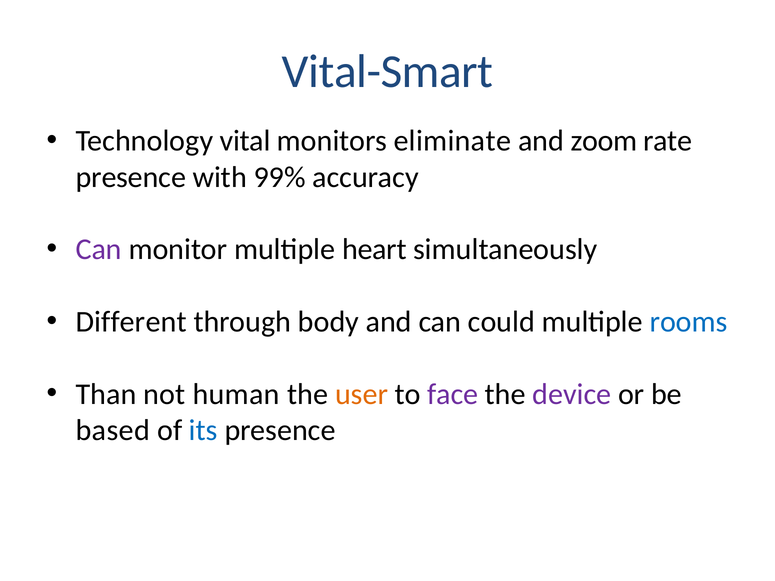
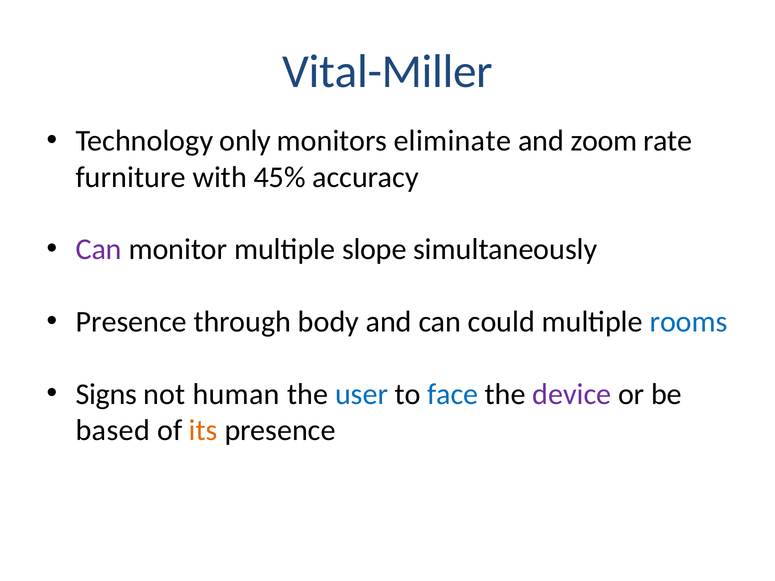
Vital-Smart: Vital-Smart -> Vital-Miller (388, 72)
vital: vital -> only (245, 141)
presence: presence -> furniture (131, 177)
99%: 99% -> 45% (280, 177)
heart: heart -> slope (374, 250)
Different: Different -> Presence (131, 322)
Than: Than -> Signs (106, 394)
user colour: orange -> blue (362, 394)
face colour: purple -> blue (453, 394)
its colour: blue -> orange (203, 431)
